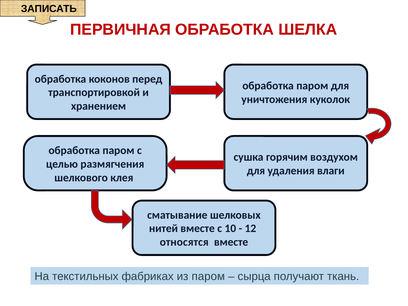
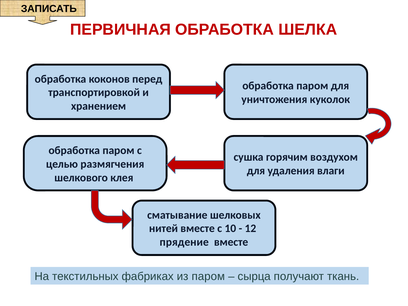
относятся: относятся -> прядение (184, 242)
